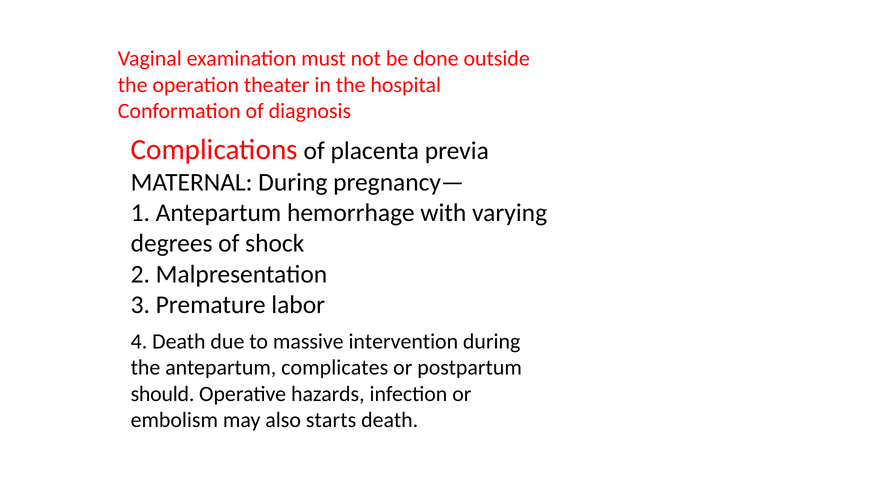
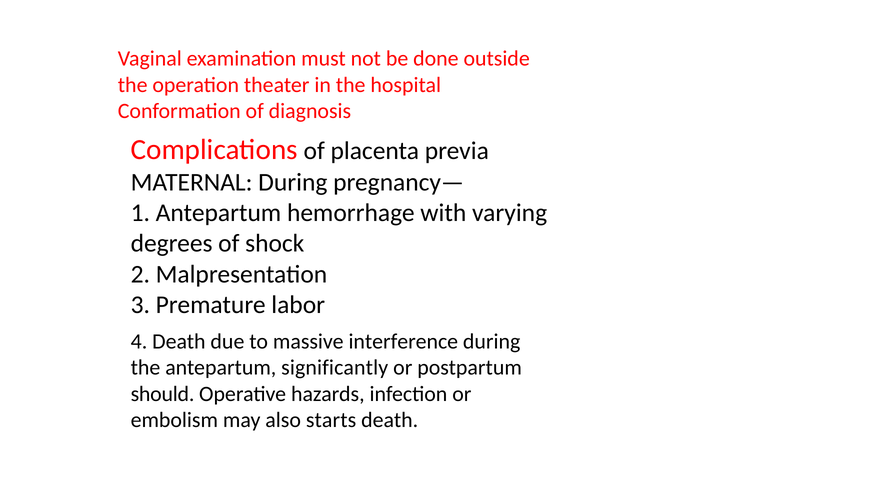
intervention: intervention -> interference (403, 341)
complicates: complicates -> significantly (335, 368)
